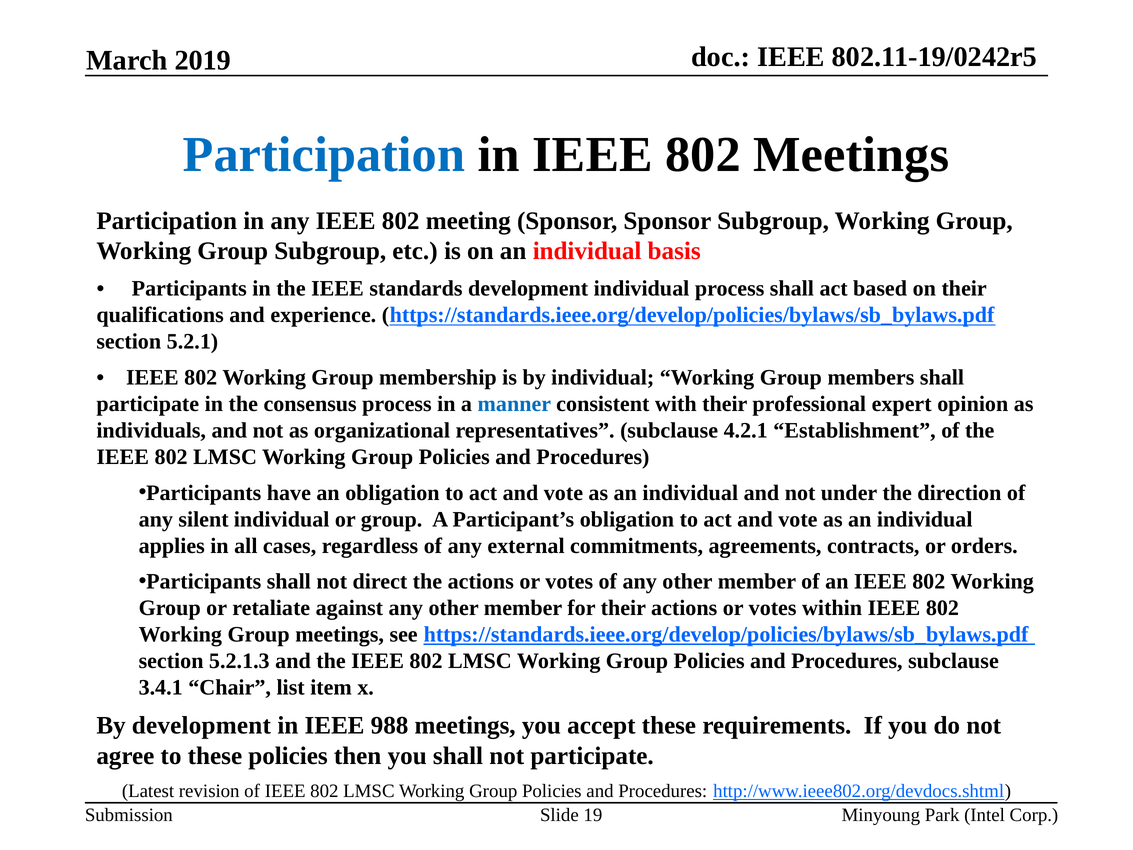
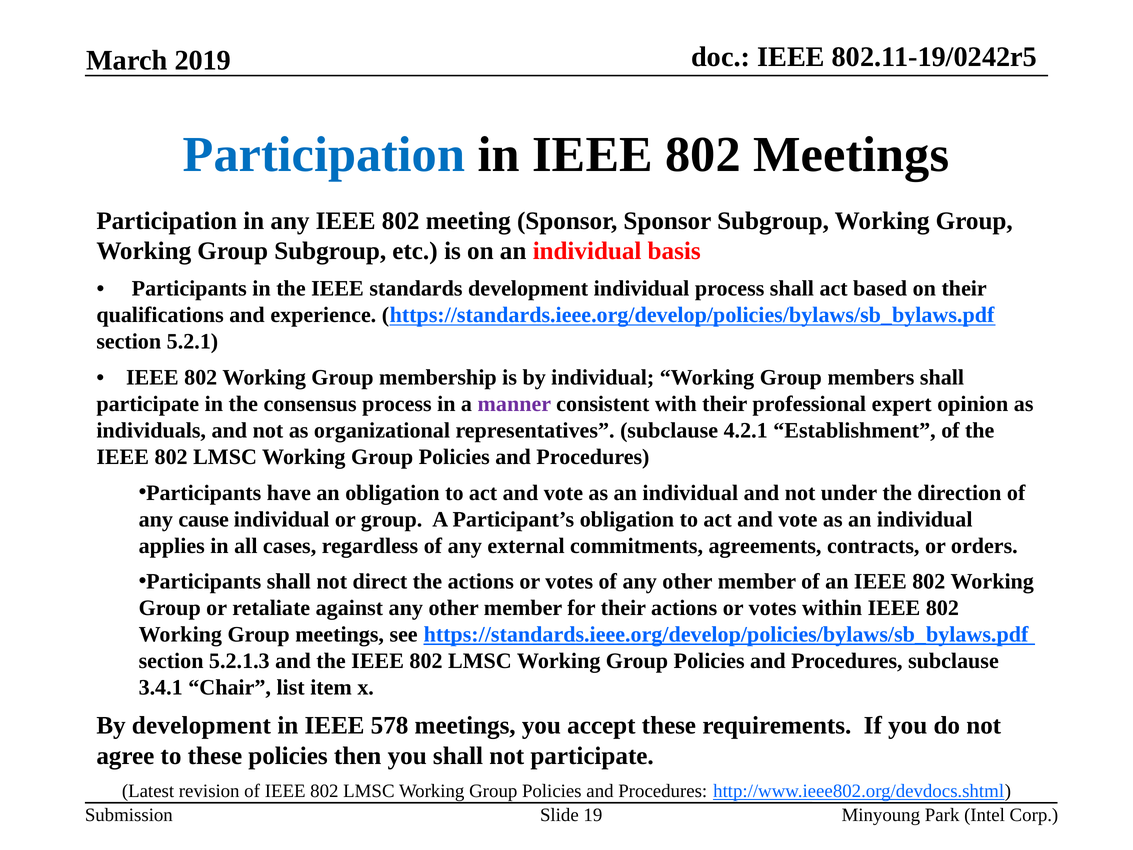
manner colour: blue -> purple (514, 404)
silent: silent -> cause (204, 519)
988: 988 -> 578 (390, 725)
